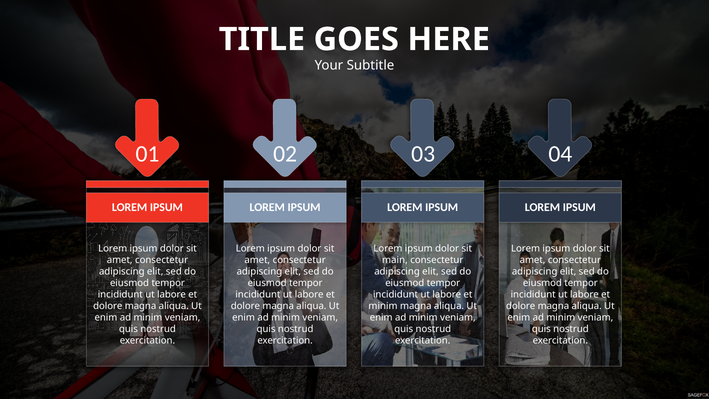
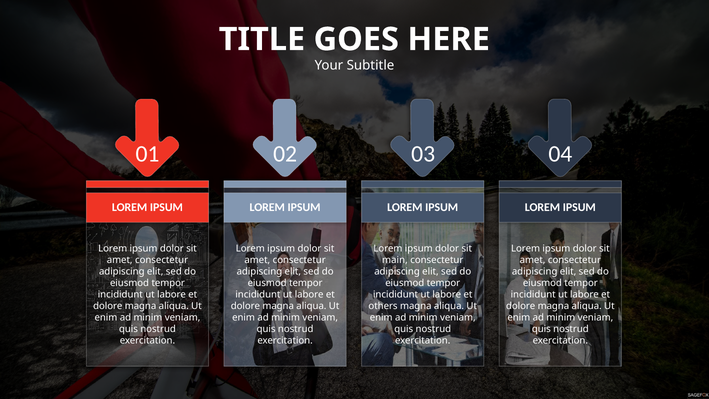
minim: minim -> others (383, 306)
